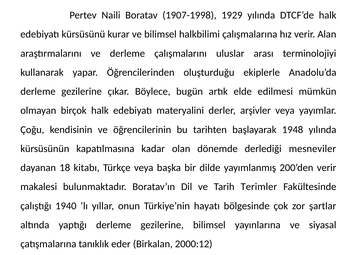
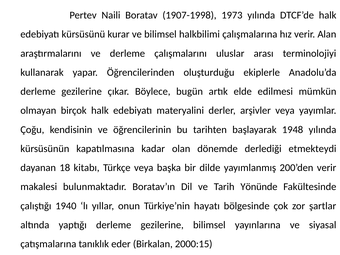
1929: 1929 -> 1973 (232, 15)
mesneviler: mesneviler -> etmekteydi (312, 149)
Terimler: Terimler -> Yönünde (259, 187)
2000:12: 2000:12 -> 2000:15 (194, 244)
